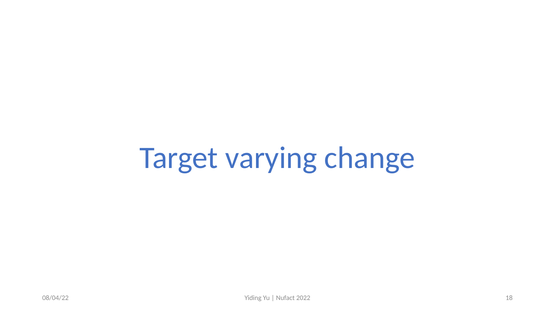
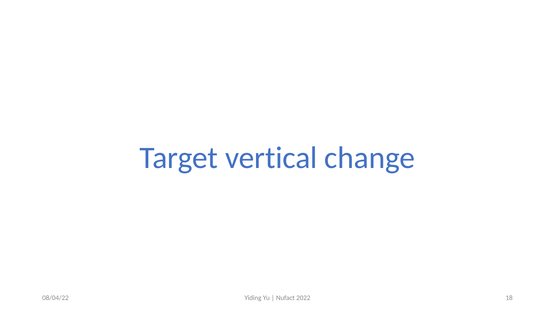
varying: varying -> vertical (271, 158)
